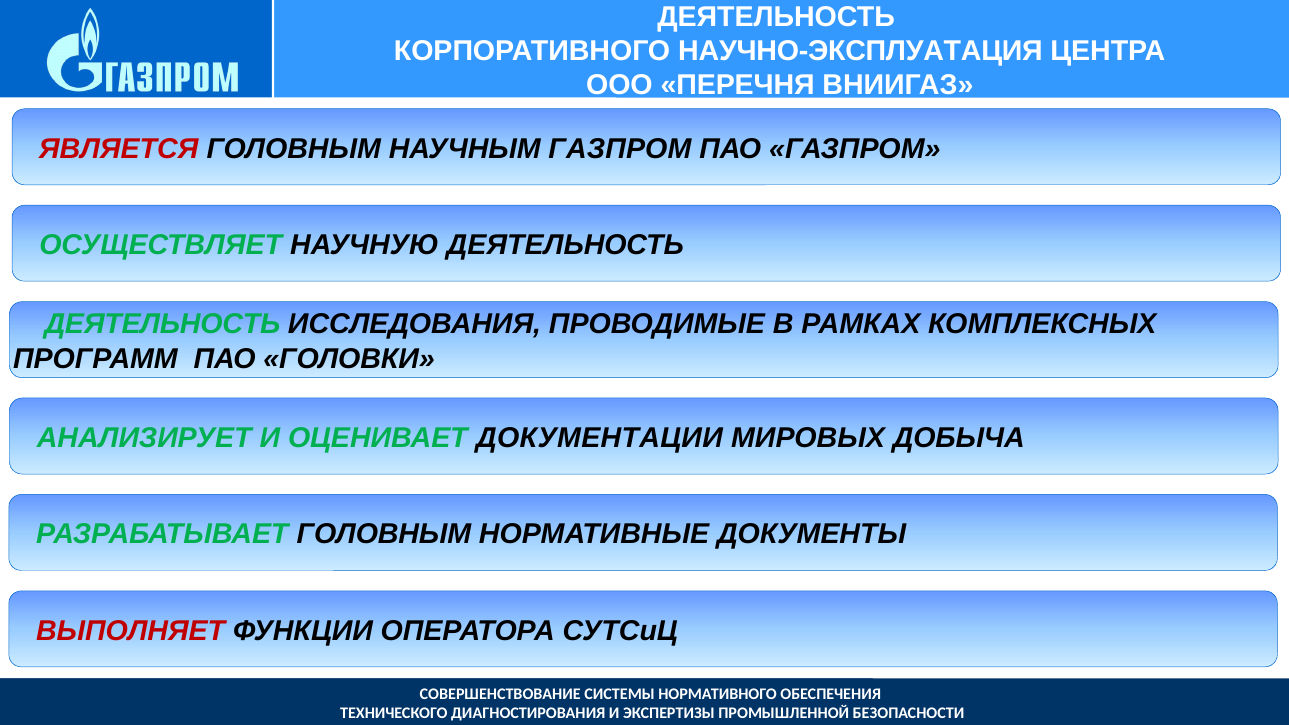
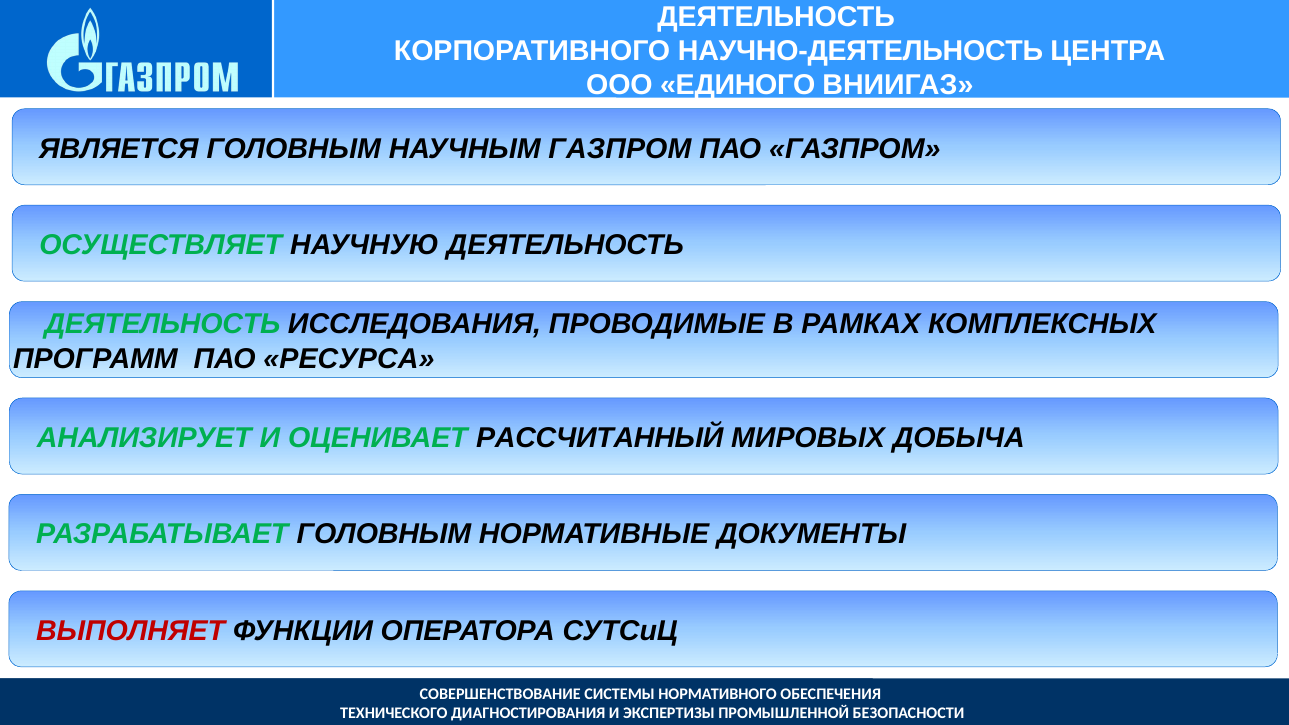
НАУЧНО-ЭКСПЛУАТАЦИЯ: НАУЧНО-ЭКСПЛУАТАЦИЯ -> НАУЧНО-ДЕЯТЕЛЬНОСТЬ (861, 51)
ПЕРЕЧНЯ: ПЕРЕЧНЯ -> ЕДИНОГО (738, 85)
ЯВЛЯЕТСЯ colour: red -> black (119, 149)
ГОЛОВКИ: ГОЛОВКИ -> РЕСУРСА (349, 359)
ДОКУМЕНТАЦИИ: ДОКУМЕНТАЦИИ -> РАССЧИТАННЫЙ (600, 438)
